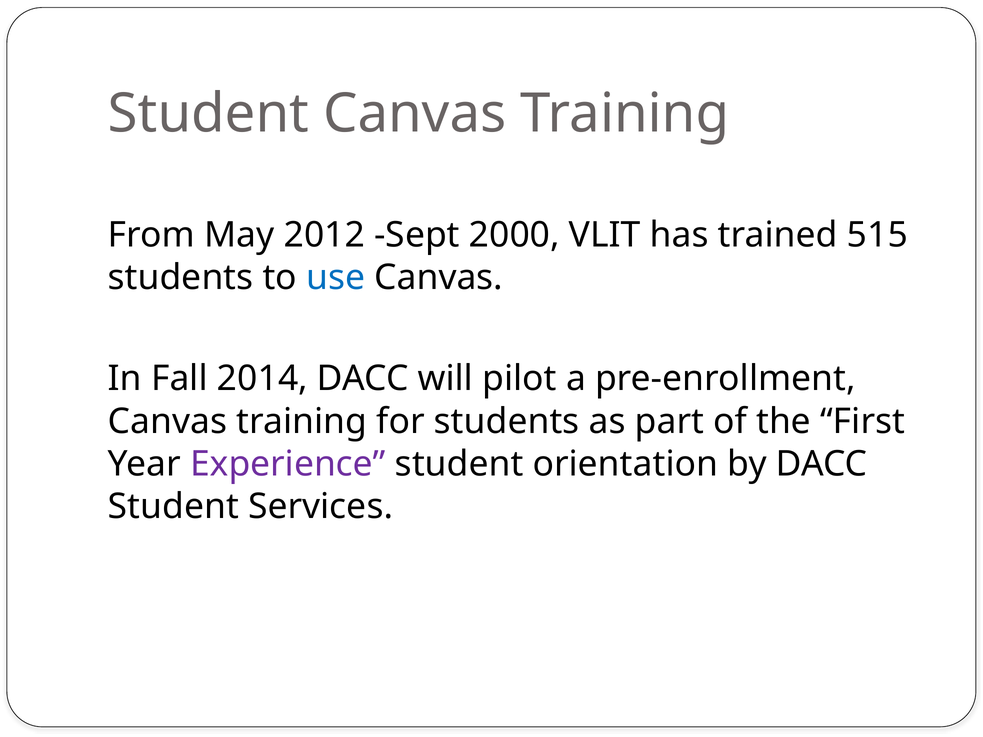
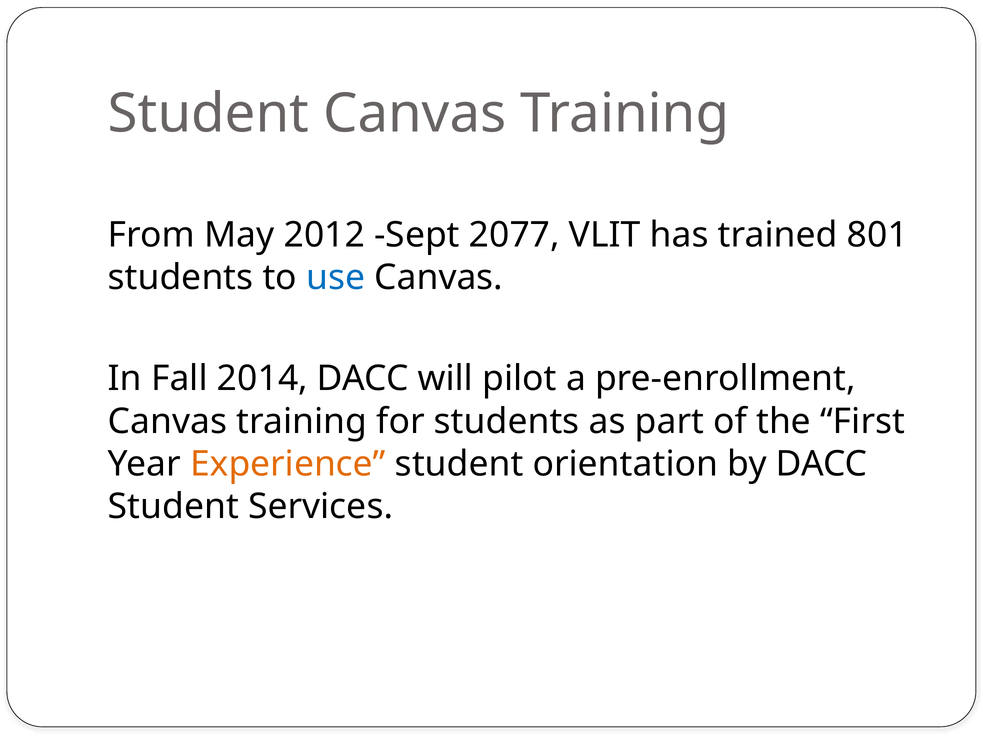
2000: 2000 -> 2077 (514, 235)
515: 515 -> 801 (877, 235)
Experience colour: purple -> orange (288, 464)
